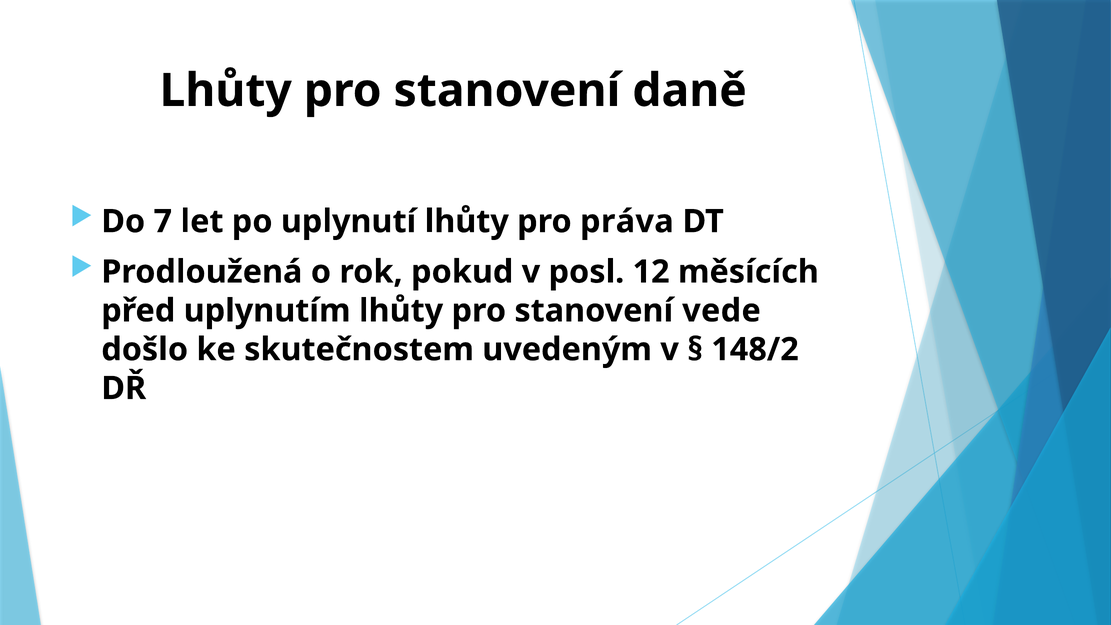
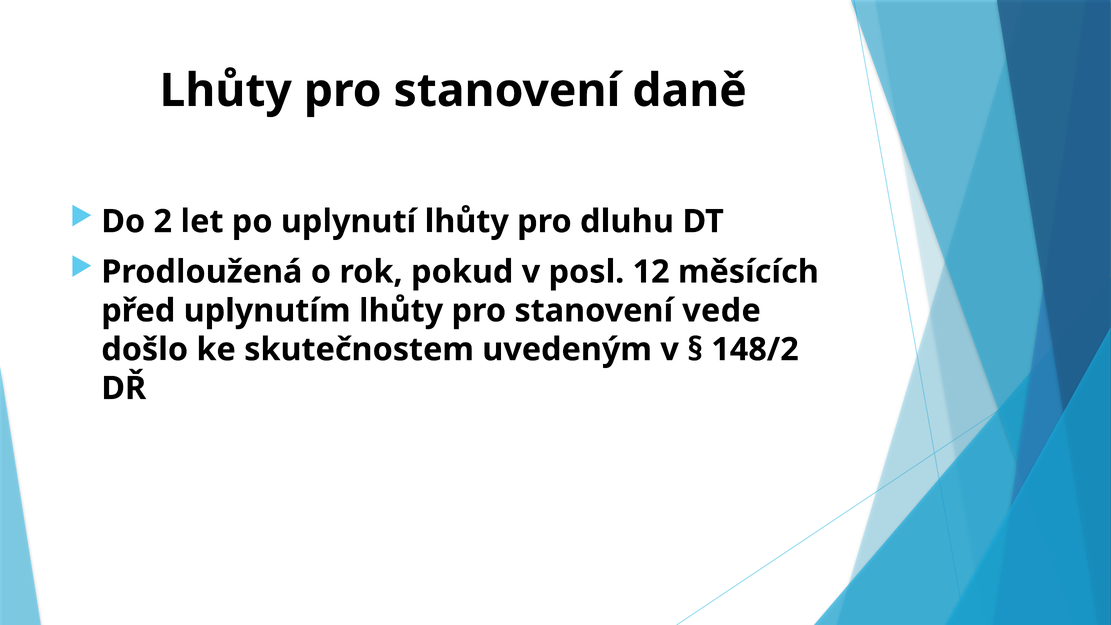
7: 7 -> 2 (163, 221)
práva: práva -> dluhu (627, 221)
